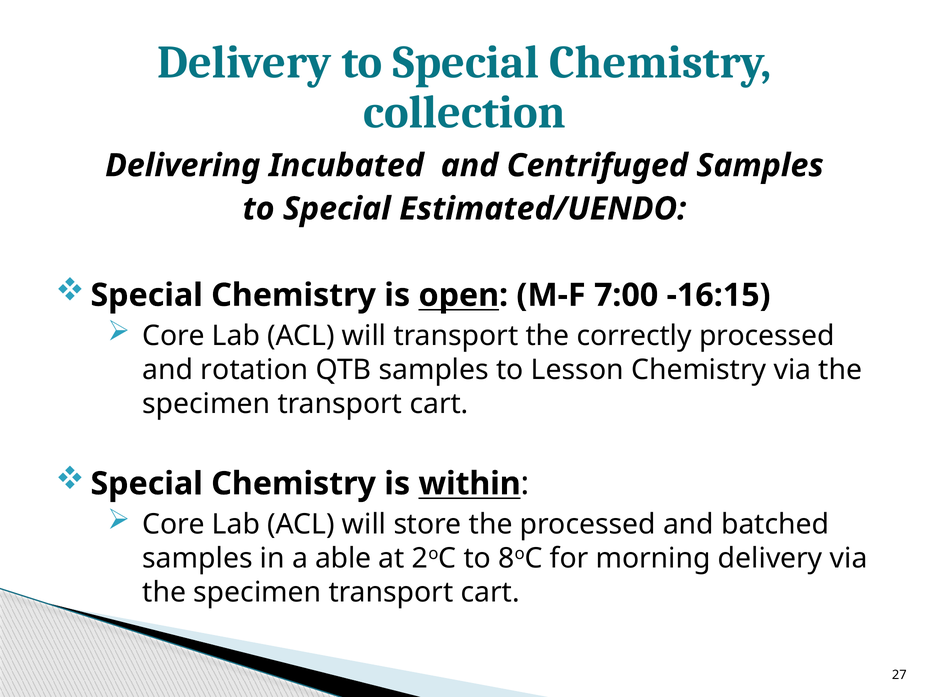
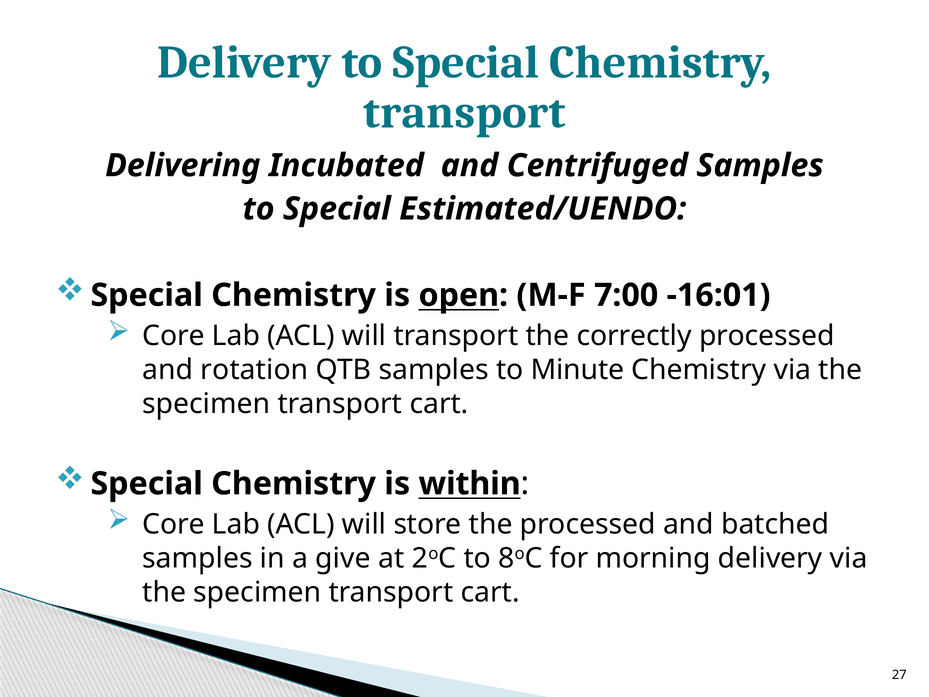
collection: collection -> transport (464, 112)
-16:15: -16:15 -> -16:01 (719, 295)
Lesson: Lesson -> Minute (578, 370)
able: able -> give (343, 558)
